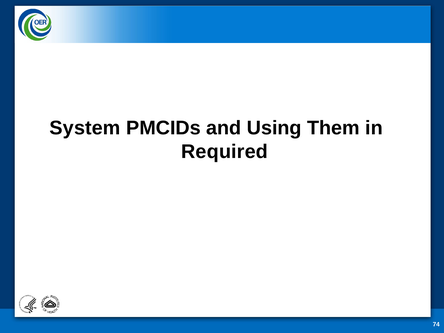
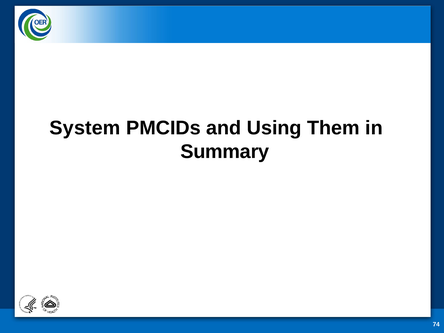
Required: Required -> Summary (225, 152)
